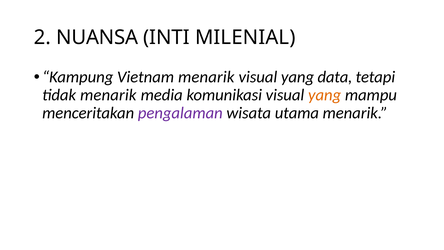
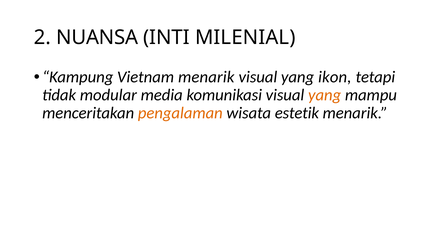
data: data -> ikon (335, 77)
tidak menarik: menarik -> modular (108, 95)
pengalaman colour: purple -> orange (180, 113)
utama: utama -> estetik (297, 113)
